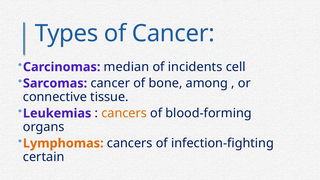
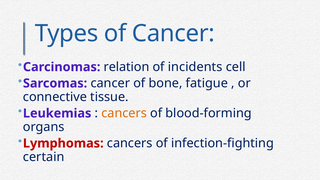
median: median -> relation (127, 67)
among: among -> fatigue (207, 83)
Lymphomas colour: orange -> red (63, 143)
